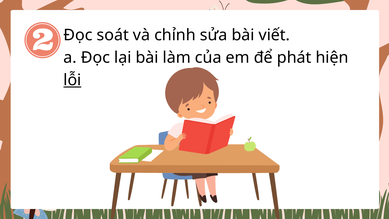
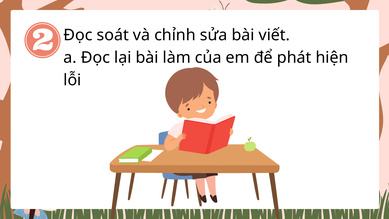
lỗi underline: present -> none (72, 80)
